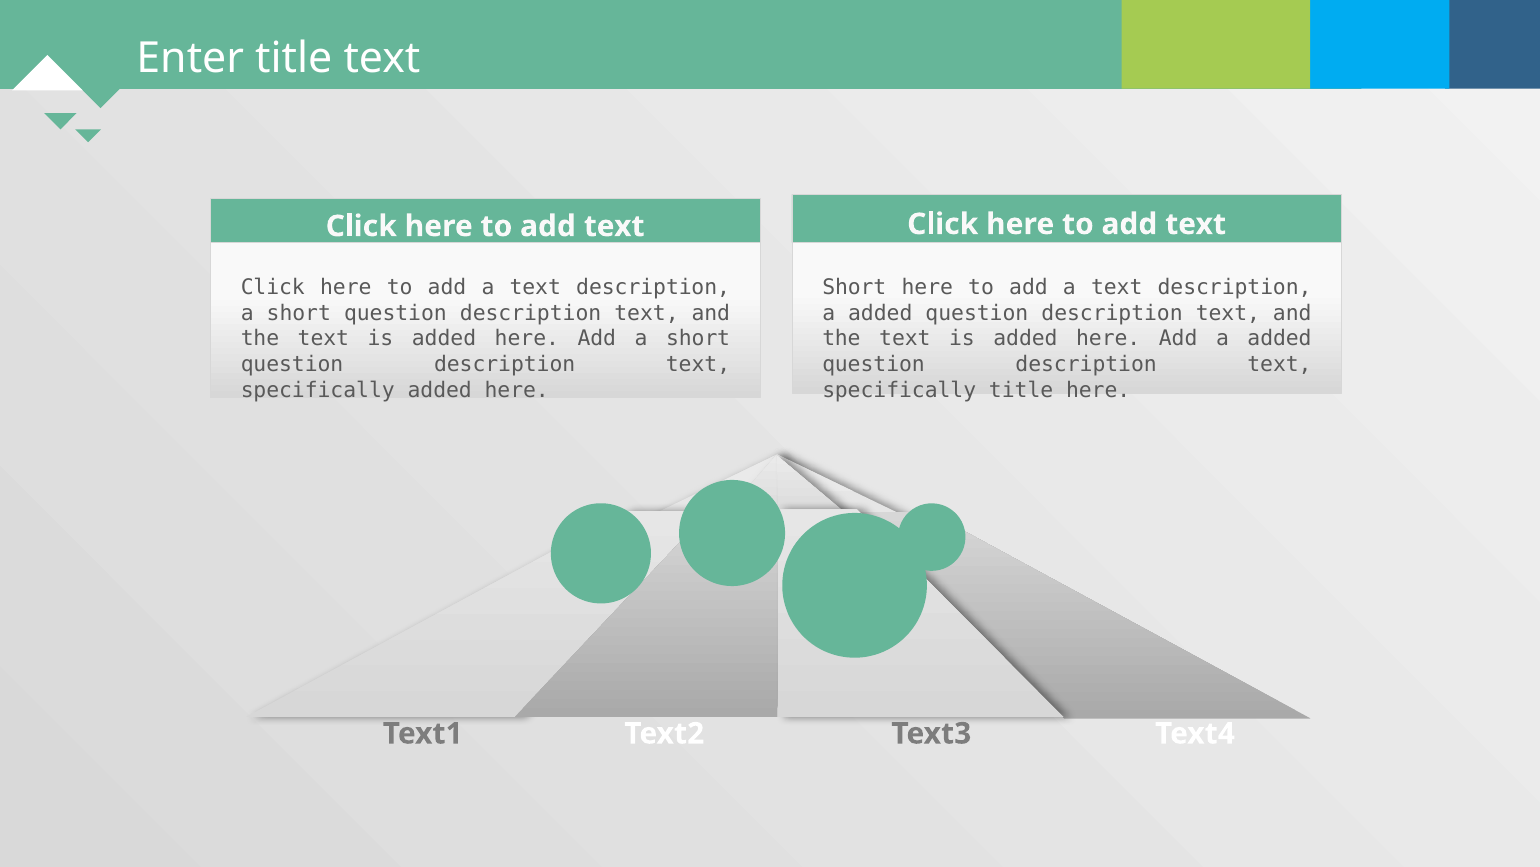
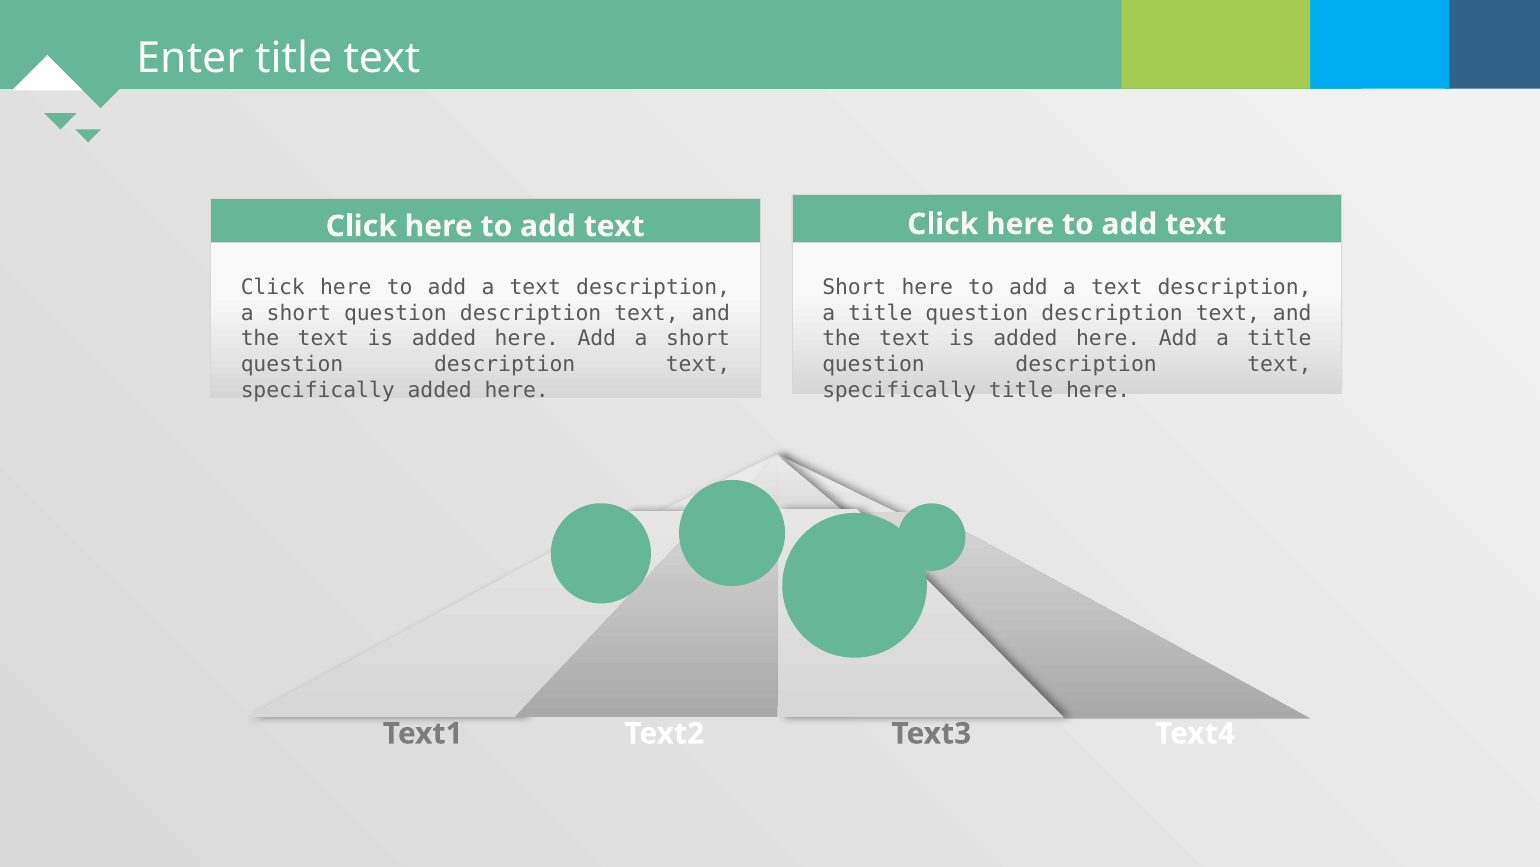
added: added -> title (880, 313)
Add a added: added -> title (1279, 339)
